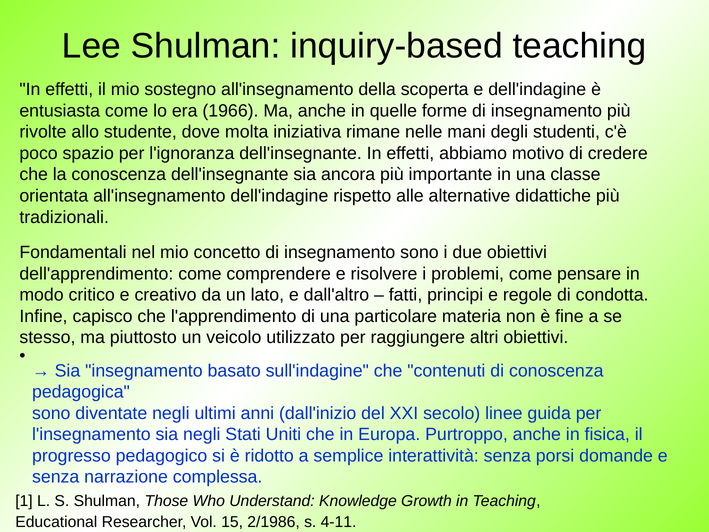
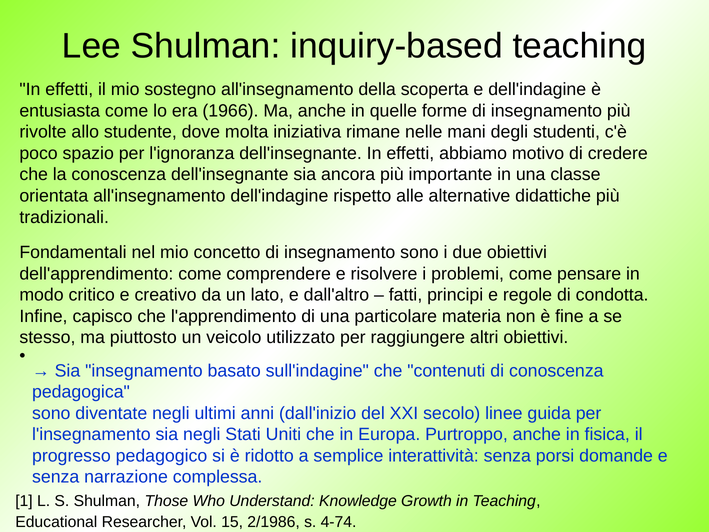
4-11: 4-11 -> 4-74 (339, 522)
